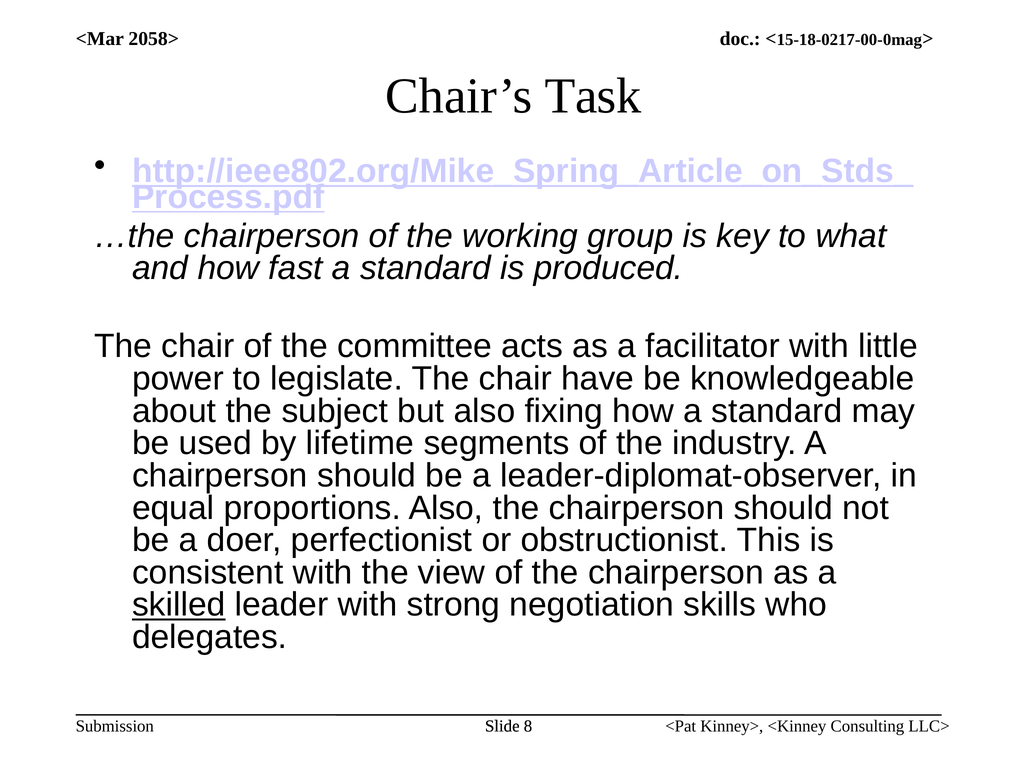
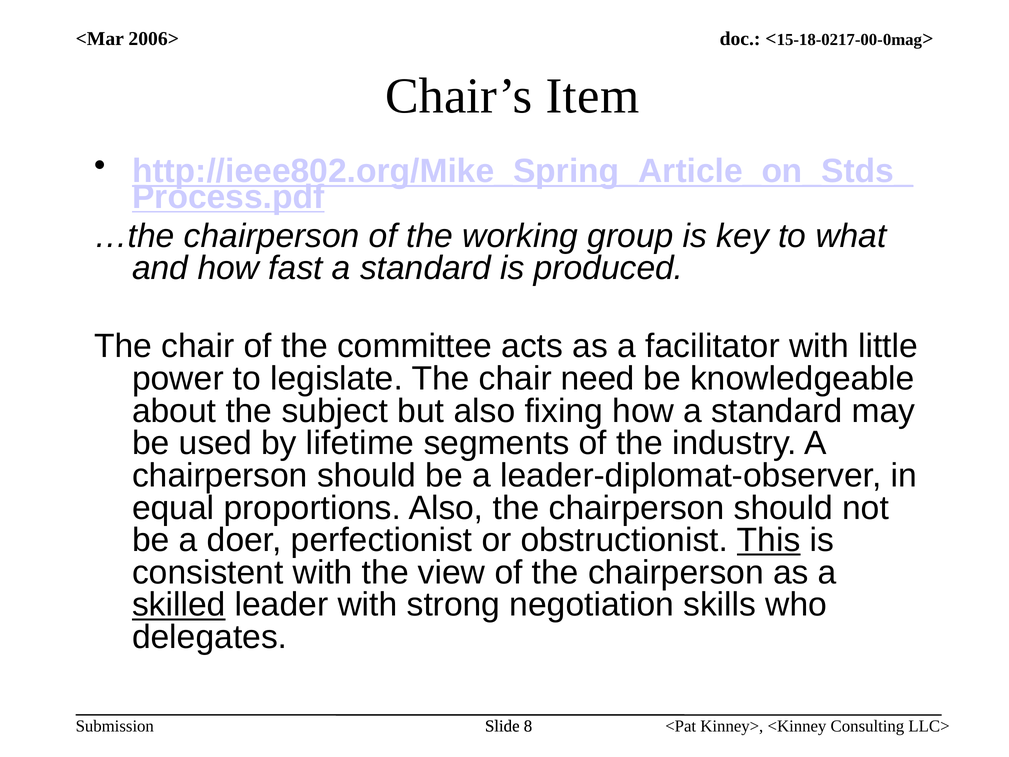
2058>: 2058> -> 2006> (154, 39)
Task: Task -> Item (593, 96)
have: have -> need (598, 379)
This underline: none -> present (769, 540)
